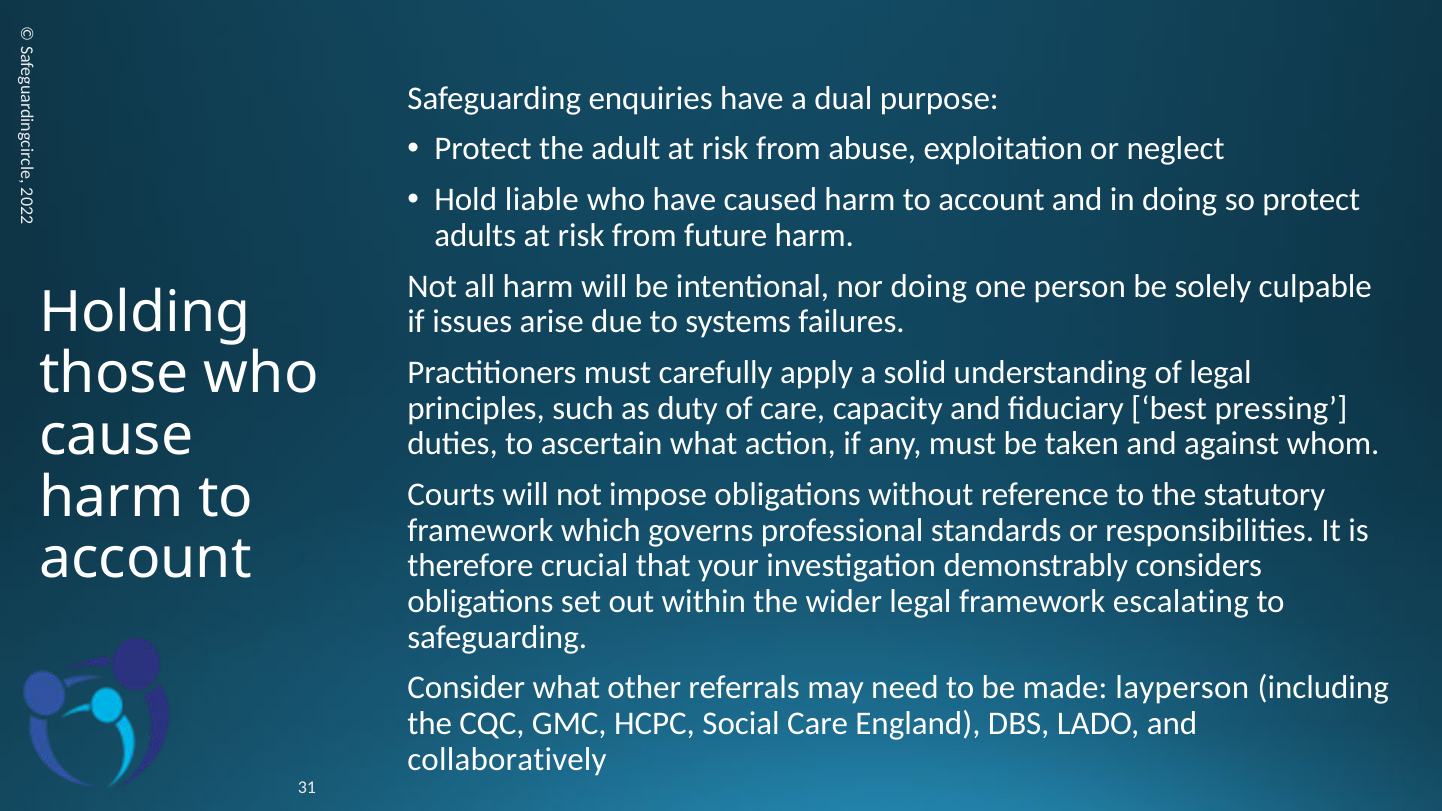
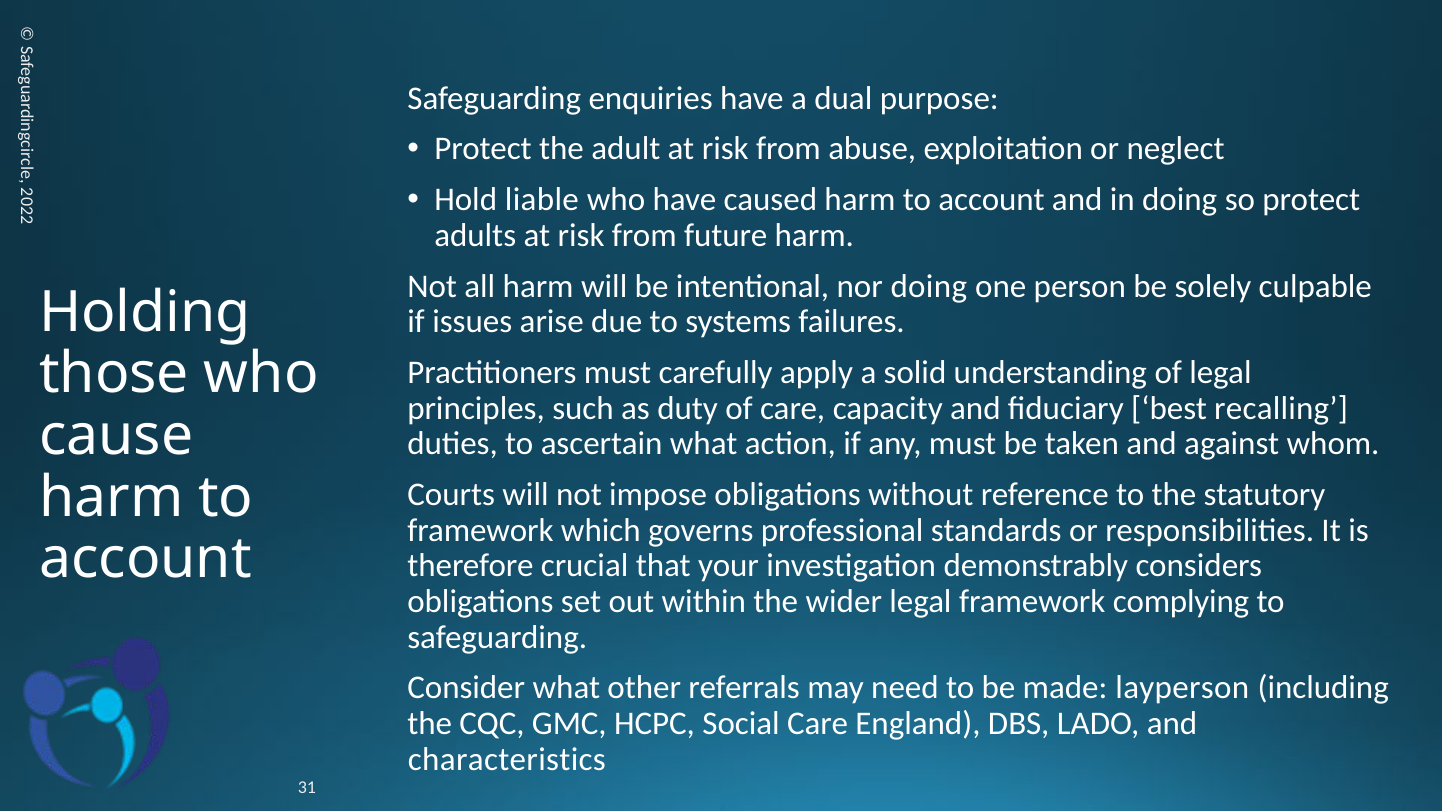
pressing: pressing -> recalling (1281, 408)
escalating: escalating -> complying (1181, 602)
collaboratively: collaboratively -> characteristics (507, 759)
